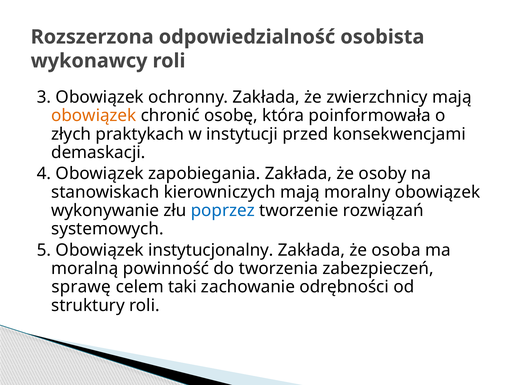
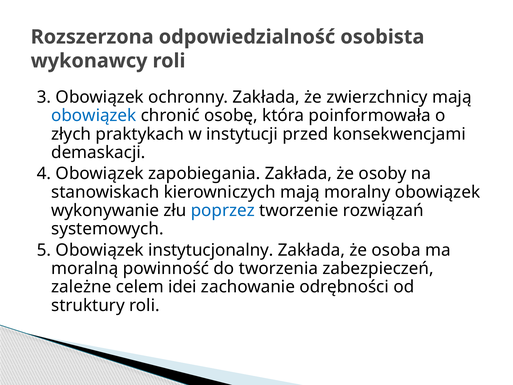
obowiązek colour: orange -> blue (94, 116)
sprawę: sprawę -> zależne (81, 287)
taki: taki -> idei (182, 287)
